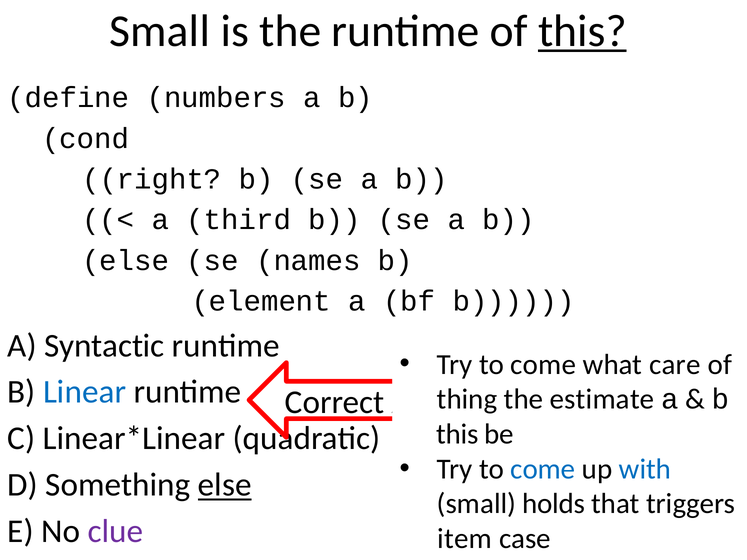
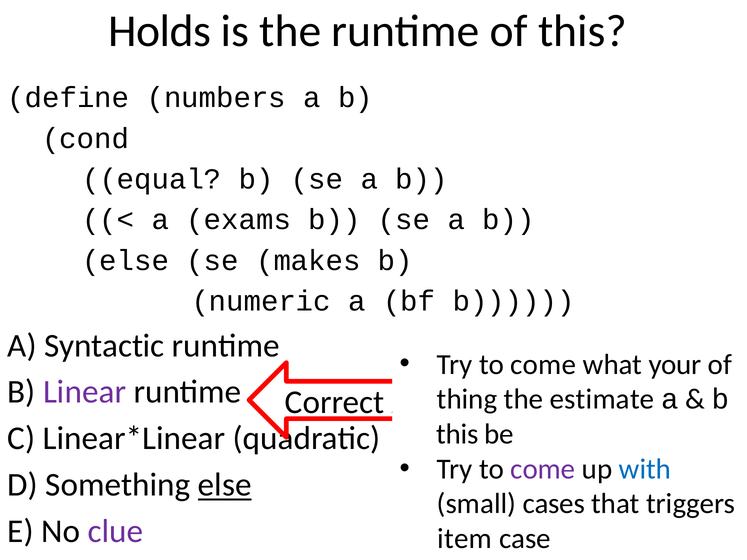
Small: Small -> Holds (160, 31)
this underline: present -> none (582, 31)
right: right -> equal (152, 179)
third: third -> exams (239, 220)
names: names -> makes (308, 261)
element: element -> numeric (261, 301)
care: care -> your (675, 365)
Linear colour: blue -> purple (85, 392)
come colour: blue -> purple (543, 469)
holds: holds -> cases (554, 504)
